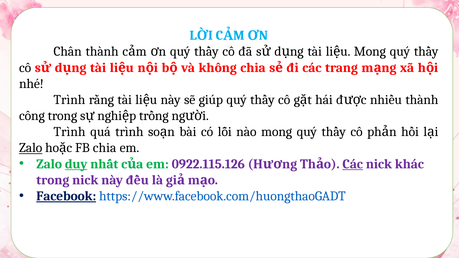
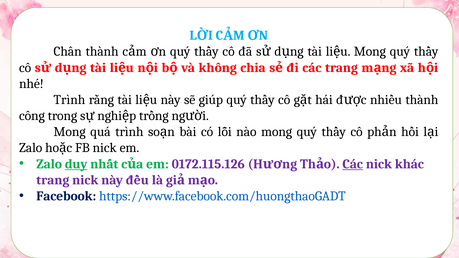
Trình: Trình -> Mong (70, 132)
Zalo underline: present -> none (31, 148)
FB chia: chia -> nick (105, 148)
0922.115.126: 0922.115.126 -> 0172.115.126 (208, 164)
trong: trong -> trang (53, 180)
Facebook underline: present -> none (66, 196)
